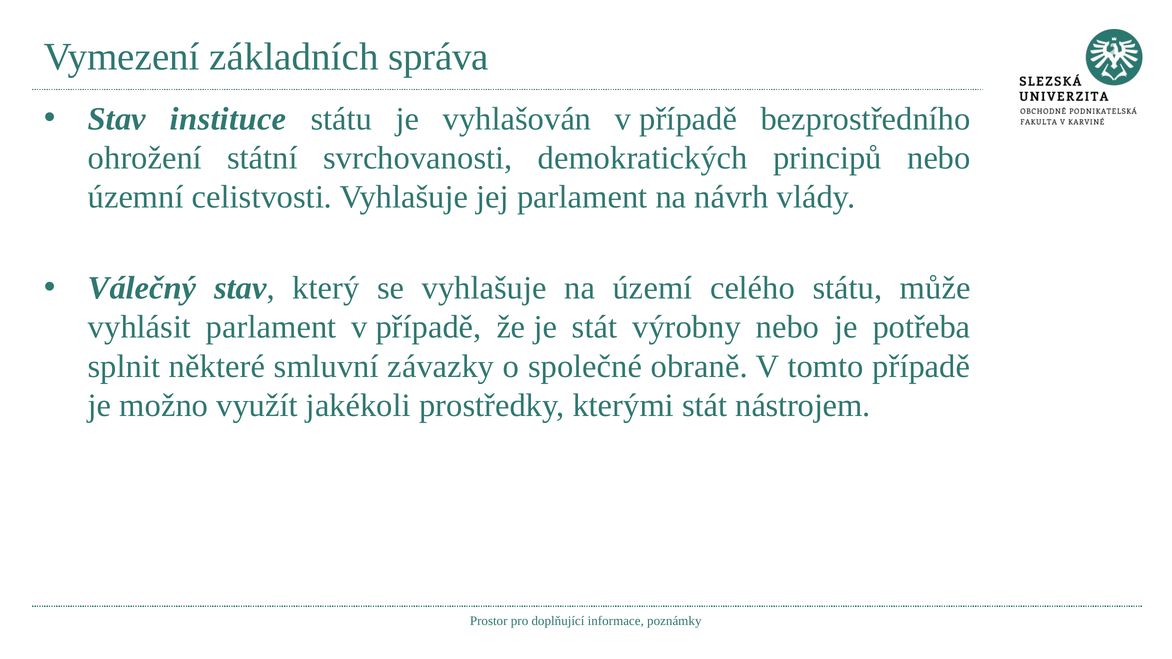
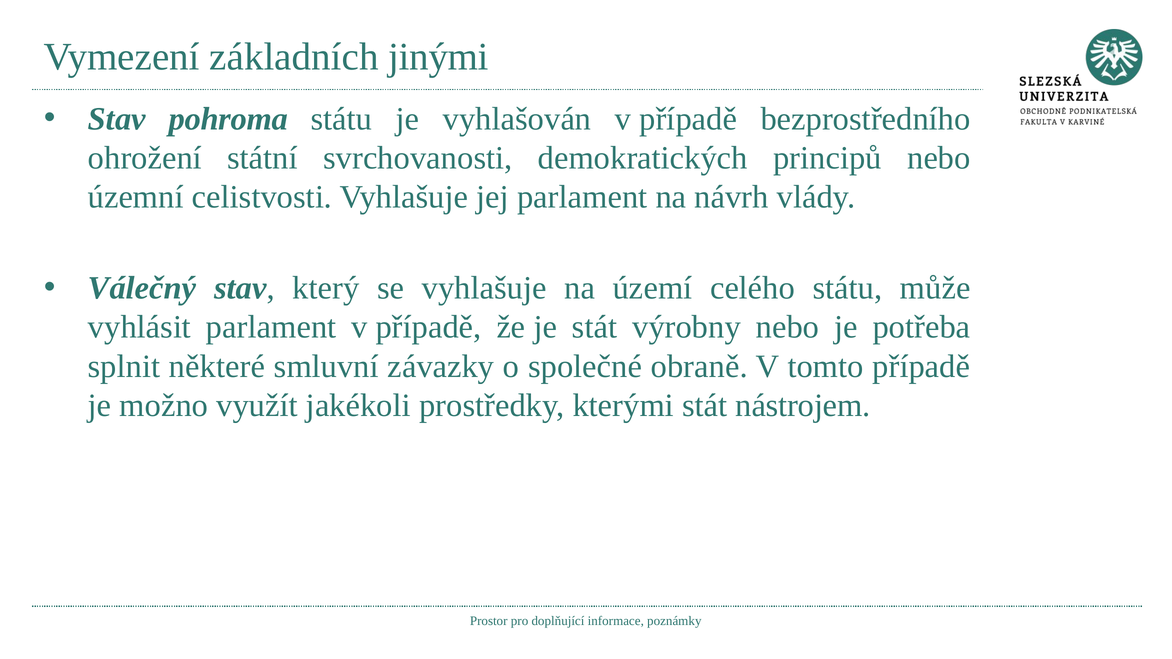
správa: správa -> jinými (438, 57)
instituce: instituce -> pohroma (228, 119)
